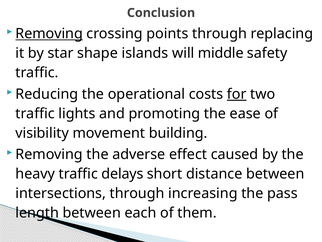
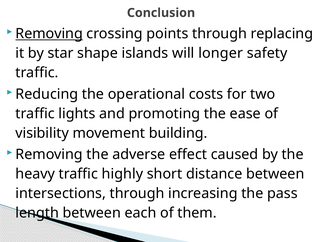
middle: middle -> longer (221, 53)
for underline: present -> none (237, 94)
delays: delays -> highly (122, 174)
